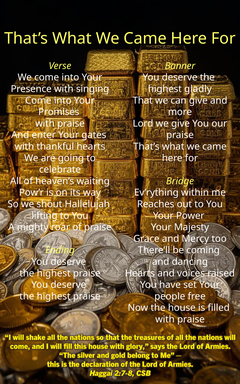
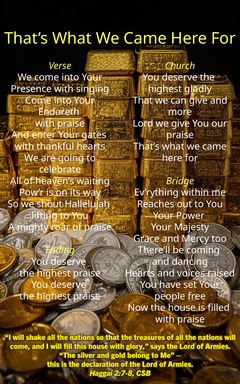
Banner: Banner -> Church (180, 66)
Promises: Promises -> Endureth (59, 112)
